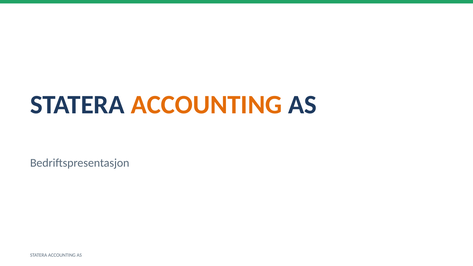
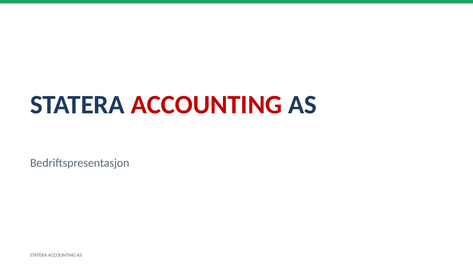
ACCOUNTING colour: orange -> red (206, 105)
